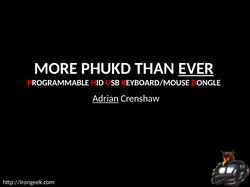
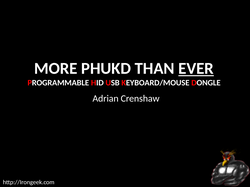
Adrian underline: present -> none (106, 99)
